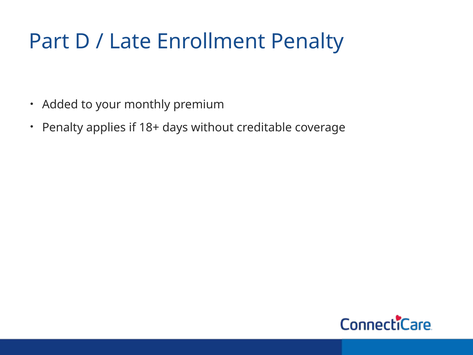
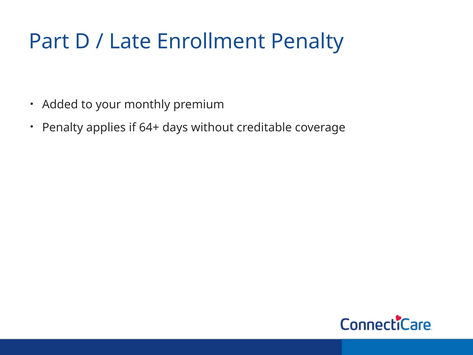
18+: 18+ -> 64+ (149, 127)
